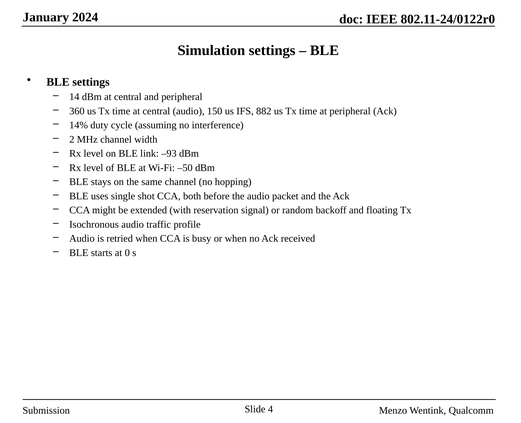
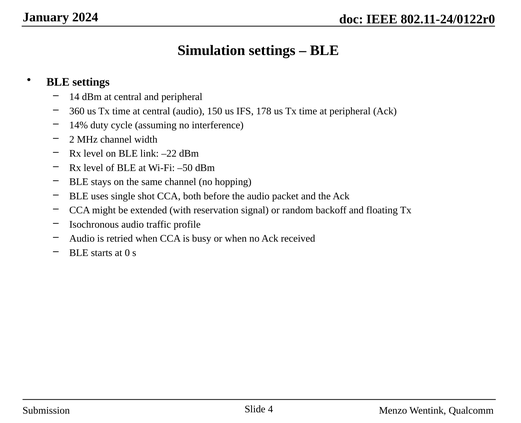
882: 882 -> 178 (264, 111)
–93: –93 -> –22 (169, 154)
